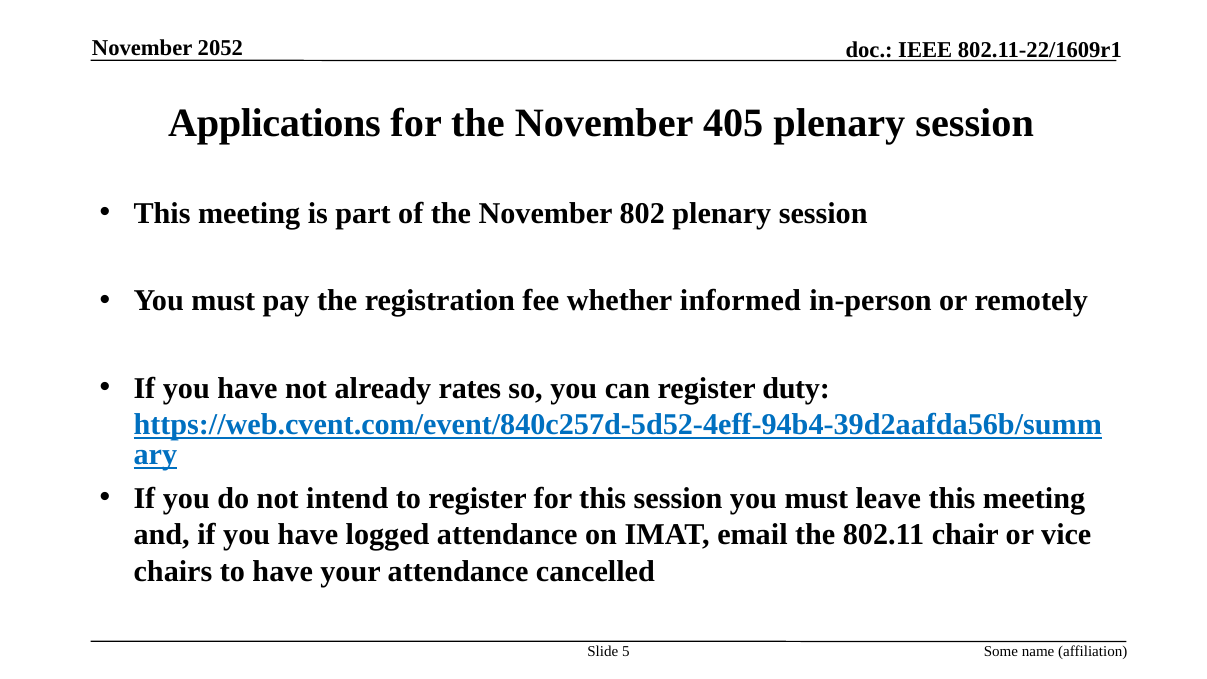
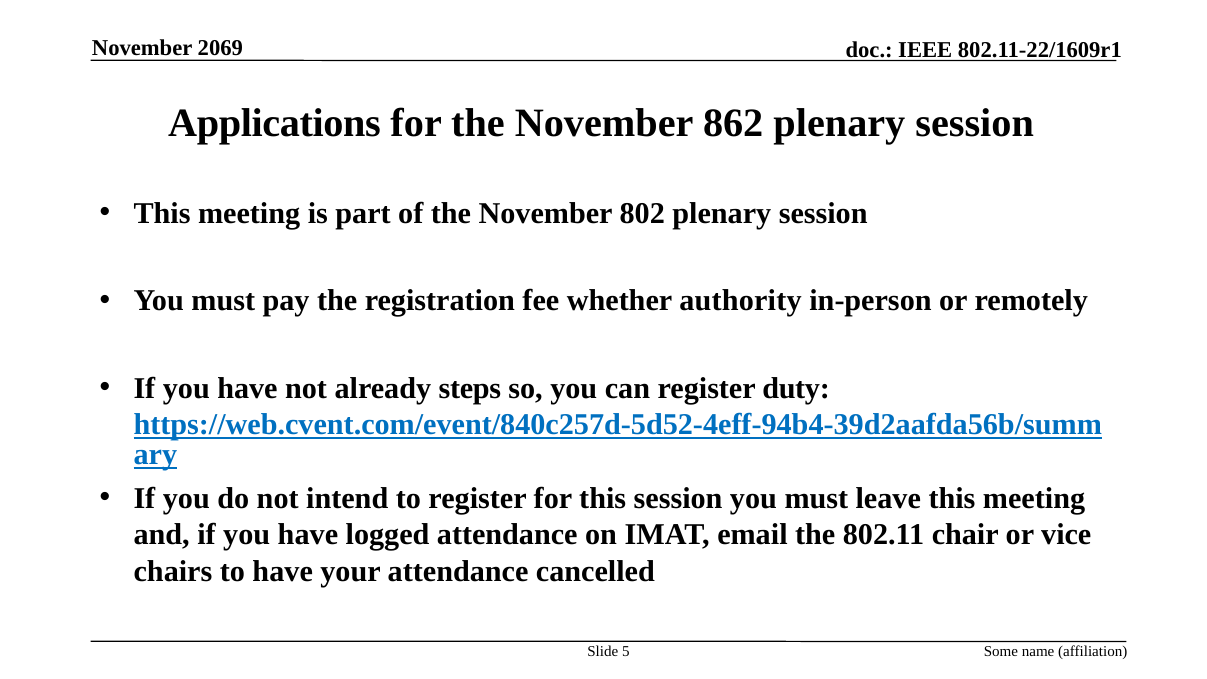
2052: 2052 -> 2069 (220, 48)
405: 405 -> 862 (733, 123)
informed: informed -> authority (741, 301)
rates: rates -> steps (470, 388)
